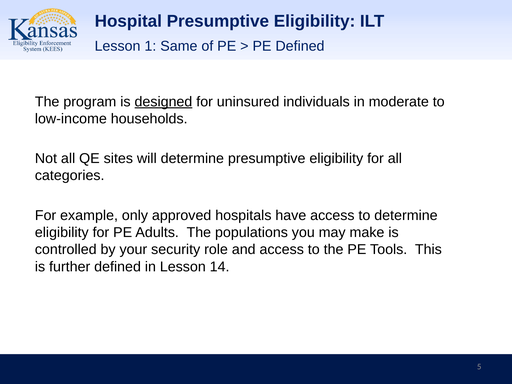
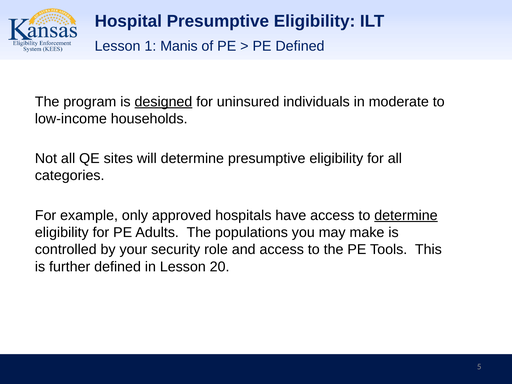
Same: Same -> Manis (179, 46)
determine underline: none -> present (406, 215)
14: 14 -> 20 (220, 267)
